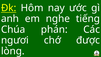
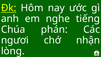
được: được -> nhận (88, 40)
